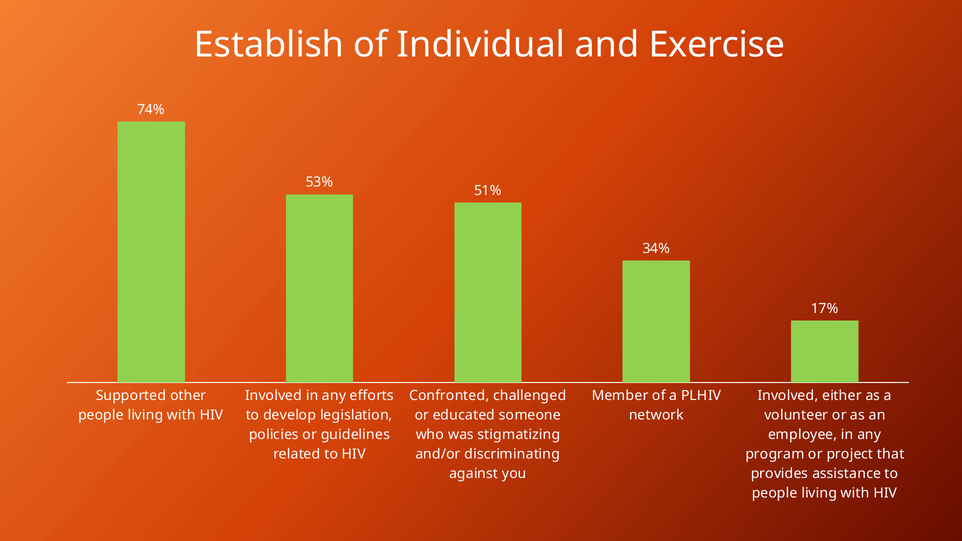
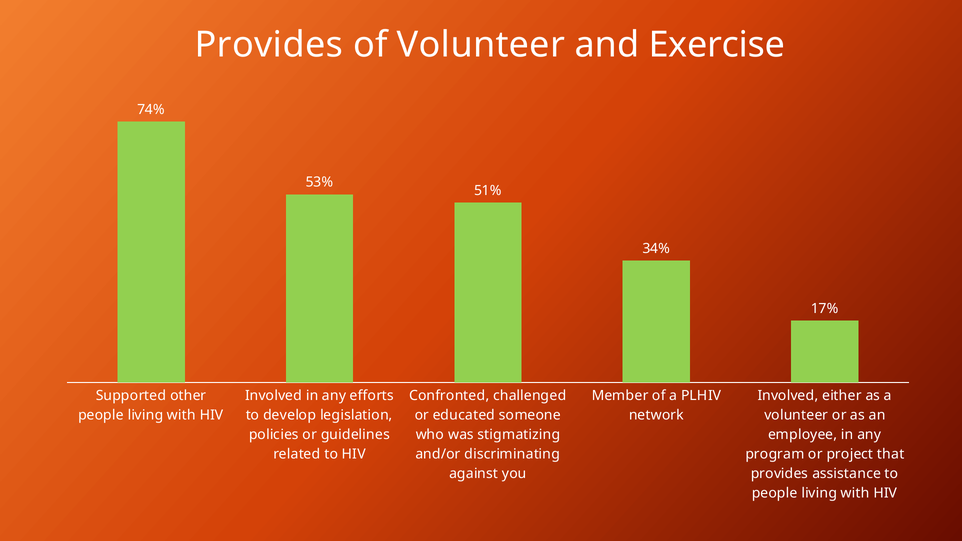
Establish: Establish -> Provides (269, 45)
of Individual: Individual -> Volunteer (481, 45)
